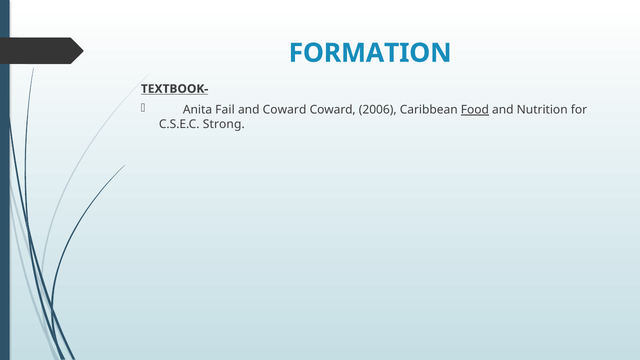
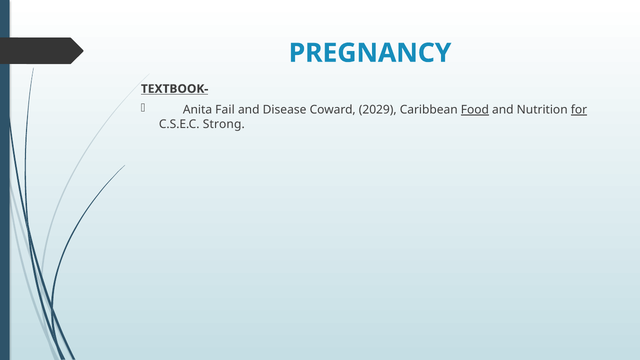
FORMATION: FORMATION -> PREGNANCY (370, 53)
and Coward: Coward -> Disease (285, 110)
2006: 2006 -> 2029 (378, 110)
for underline: none -> present (579, 110)
